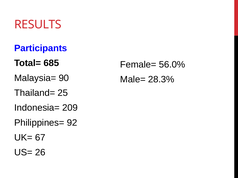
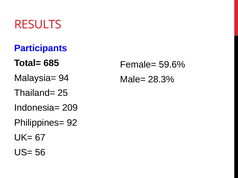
56.0%: 56.0% -> 59.6% (172, 65)
90: 90 -> 94 (64, 78)
26: 26 -> 56 (40, 153)
